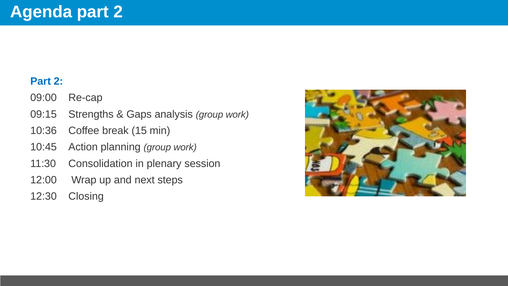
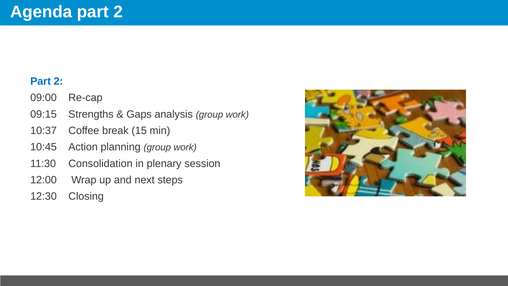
10:36: 10:36 -> 10:37 (44, 131)
